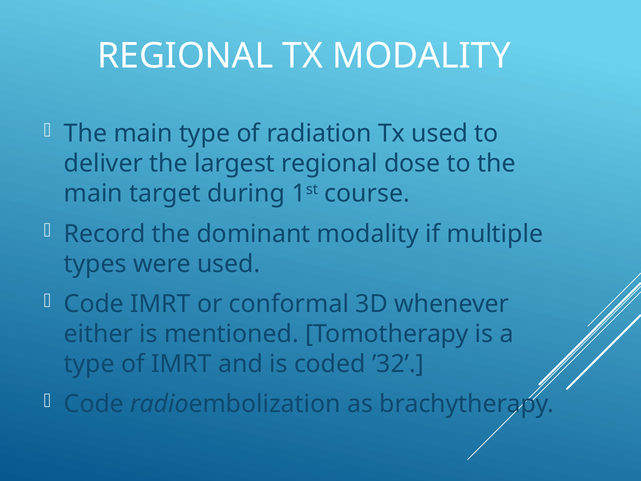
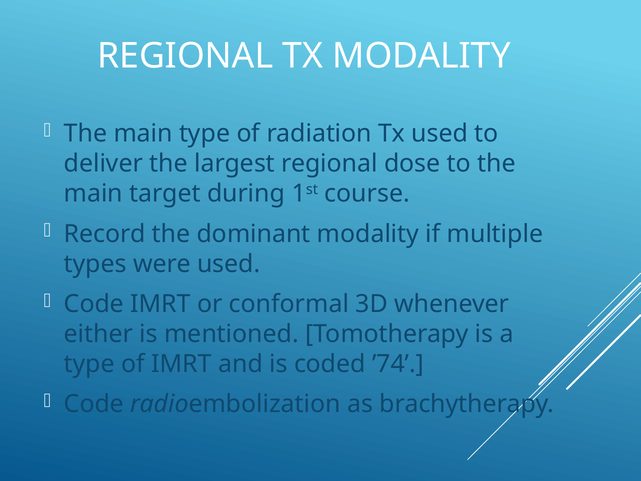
’32: ’32 -> ’74 (398, 364)
